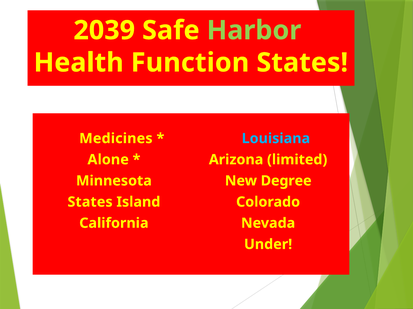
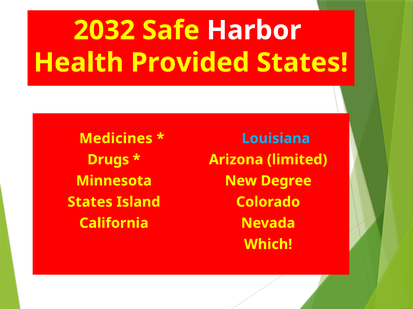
2039: 2039 -> 2032 (104, 30)
Harbor colour: light green -> white (254, 30)
Function: Function -> Provided (190, 63)
Alone: Alone -> Drugs (108, 160)
Under: Under -> Which (268, 245)
